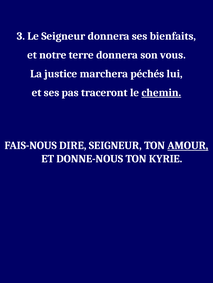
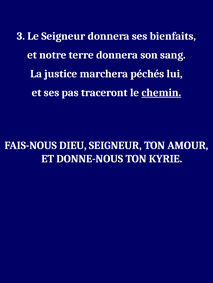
vous: vous -> sang (173, 55)
DIRE: DIRE -> DIEU (73, 146)
AMOUR underline: present -> none (188, 146)
